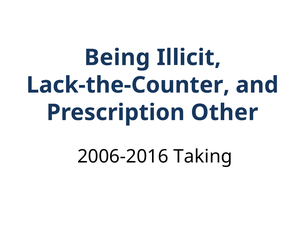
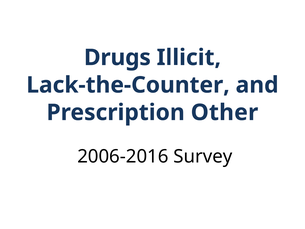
Being: Being -> Drugs (117, 57)
Taking: Taking -> Survey (203, 156)
